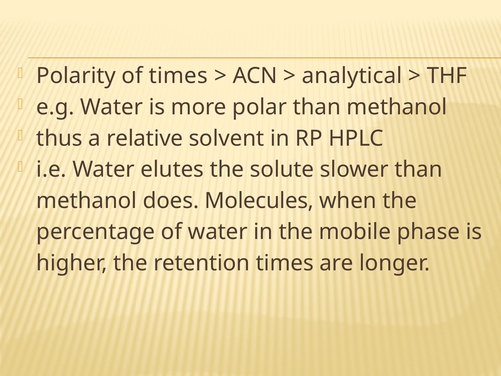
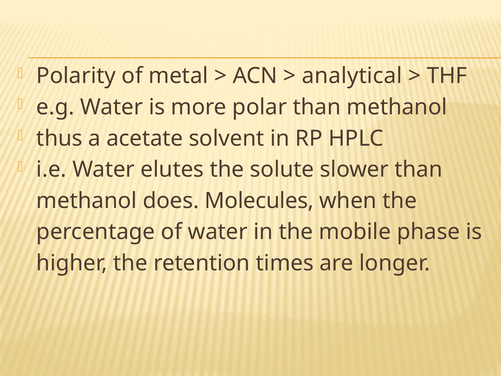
of times: times -> metal (178, 76)
relative: relative -> acetate (145, 138)
